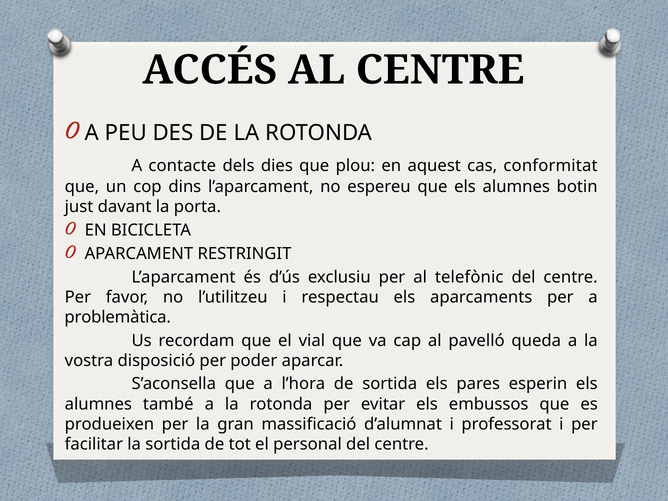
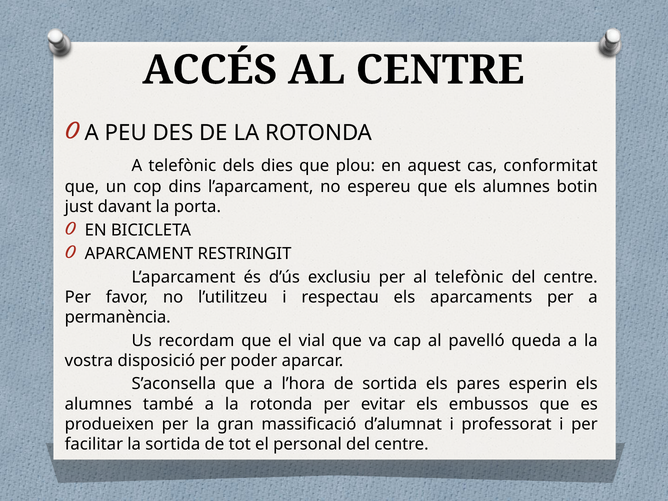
A contacte: contacte -> telefònic (182, 166)
problemàtica: problemàtica -> permanència (118, 317)
